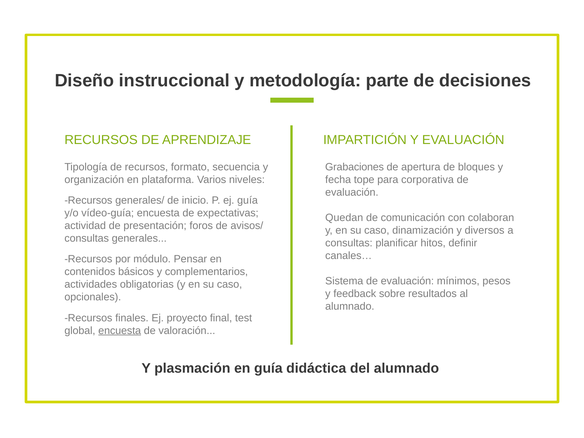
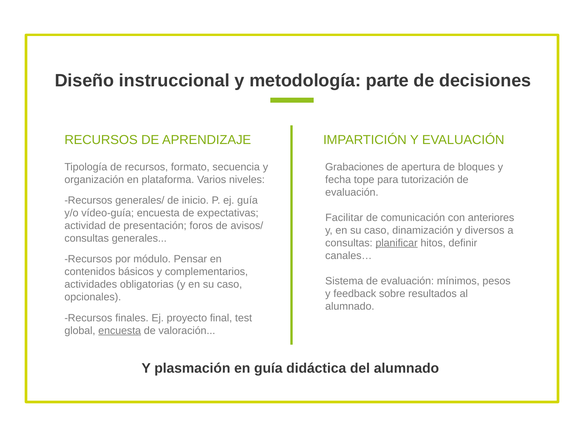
corporativa: corporativa -> tutorización (428, 180)
Quedan: Quedan -> Facilitar (344, 218)
colaboran: colaboran -> anteriores (491, 218)
planificar underline: none -> present (397, 243)
